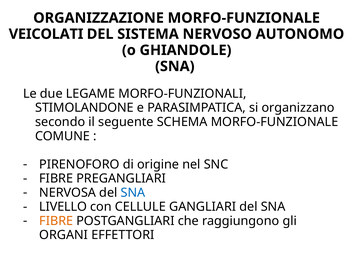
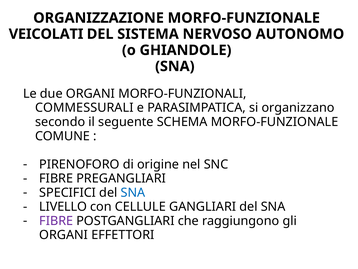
due LEGAME: LEGAME -> ORGANI (90, 94)
STIMOLANDONE: STIMOLANDONE -> COMMESSURALI (84, 108)
NERVOSA: NERVOSA -> SPECIFICI (68, 192)
FIBRE colour: orange -> purple (56, 220)
